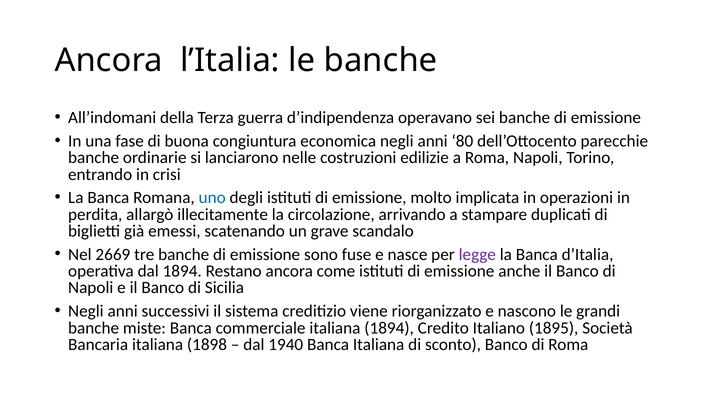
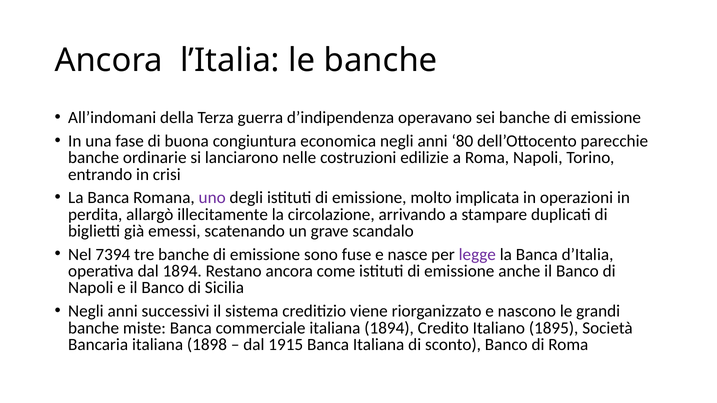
uno colour: blue -> purple (212, 198)
2669: 2669 -> 7394 (113, 255)
1940: 1940 -> 1915 (286, 345)
